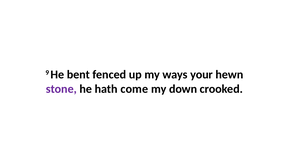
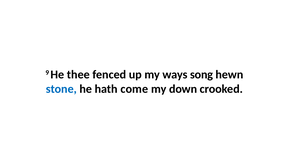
bent: bent -> thee (78, 75)
your: your -> song (202, 75)
stone colour: purple -> blue (61, 89)
